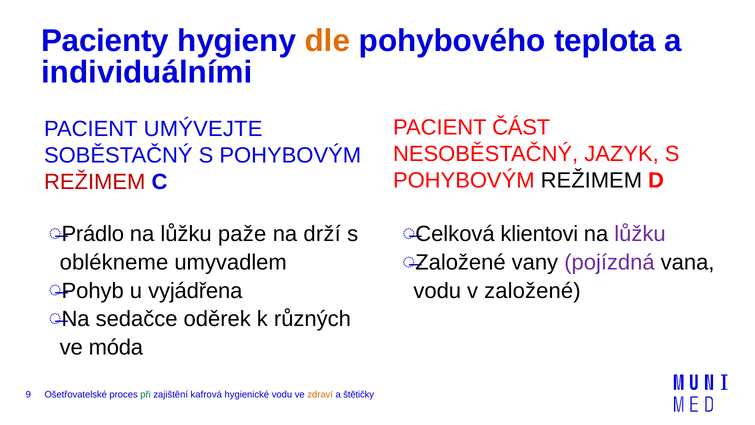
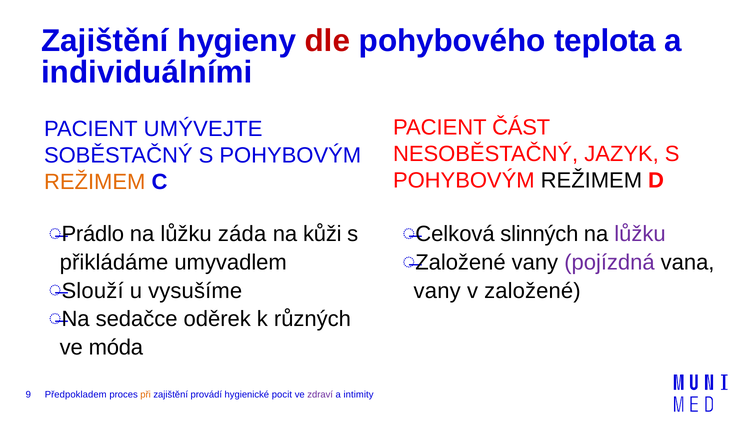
Pacienty: Pacienty -> Zajištění (105, 41)
dle colour: orange -> red (327, 41)
REŽIMEM colour: red -> orange (95, 182)
paže: paže -> záda (242, 234)
drží: drží -> kůži (322, 234)
klientovi: klientovi -> slinných (539, 234)
oblékneme: oblékneme -> přikládáme (114, 262)
Pohyb: Pohyb -> Slouží (93, 291)
vyjádřena: vyjádřena -> vysušíme (195, 291)
vodu: vodu -> vany (437, 291)
Ošetřovatelské: Ošetřovatelské -> Předpokladem (76, 394)
při colour: green -> orange (146, 394)
kafrová: kafrová -> provádí (206, 394)
hygienické vodu: vodu -> pocit (282, 394)
zdraví colour: orange -> purple (320, 394)
štětičky: štětičky -> intimity (359, 394)
